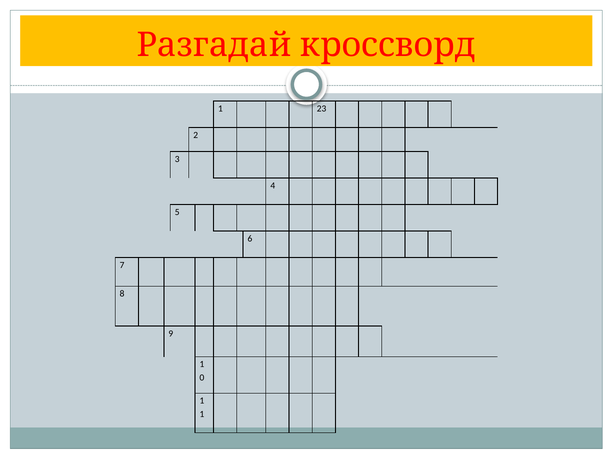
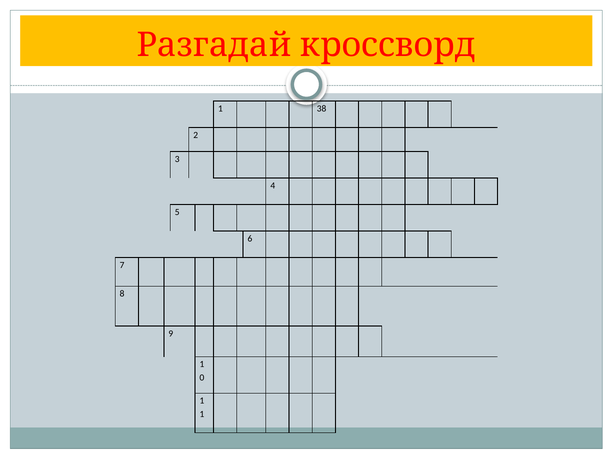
23: 23 -> 38 (322, 109)
